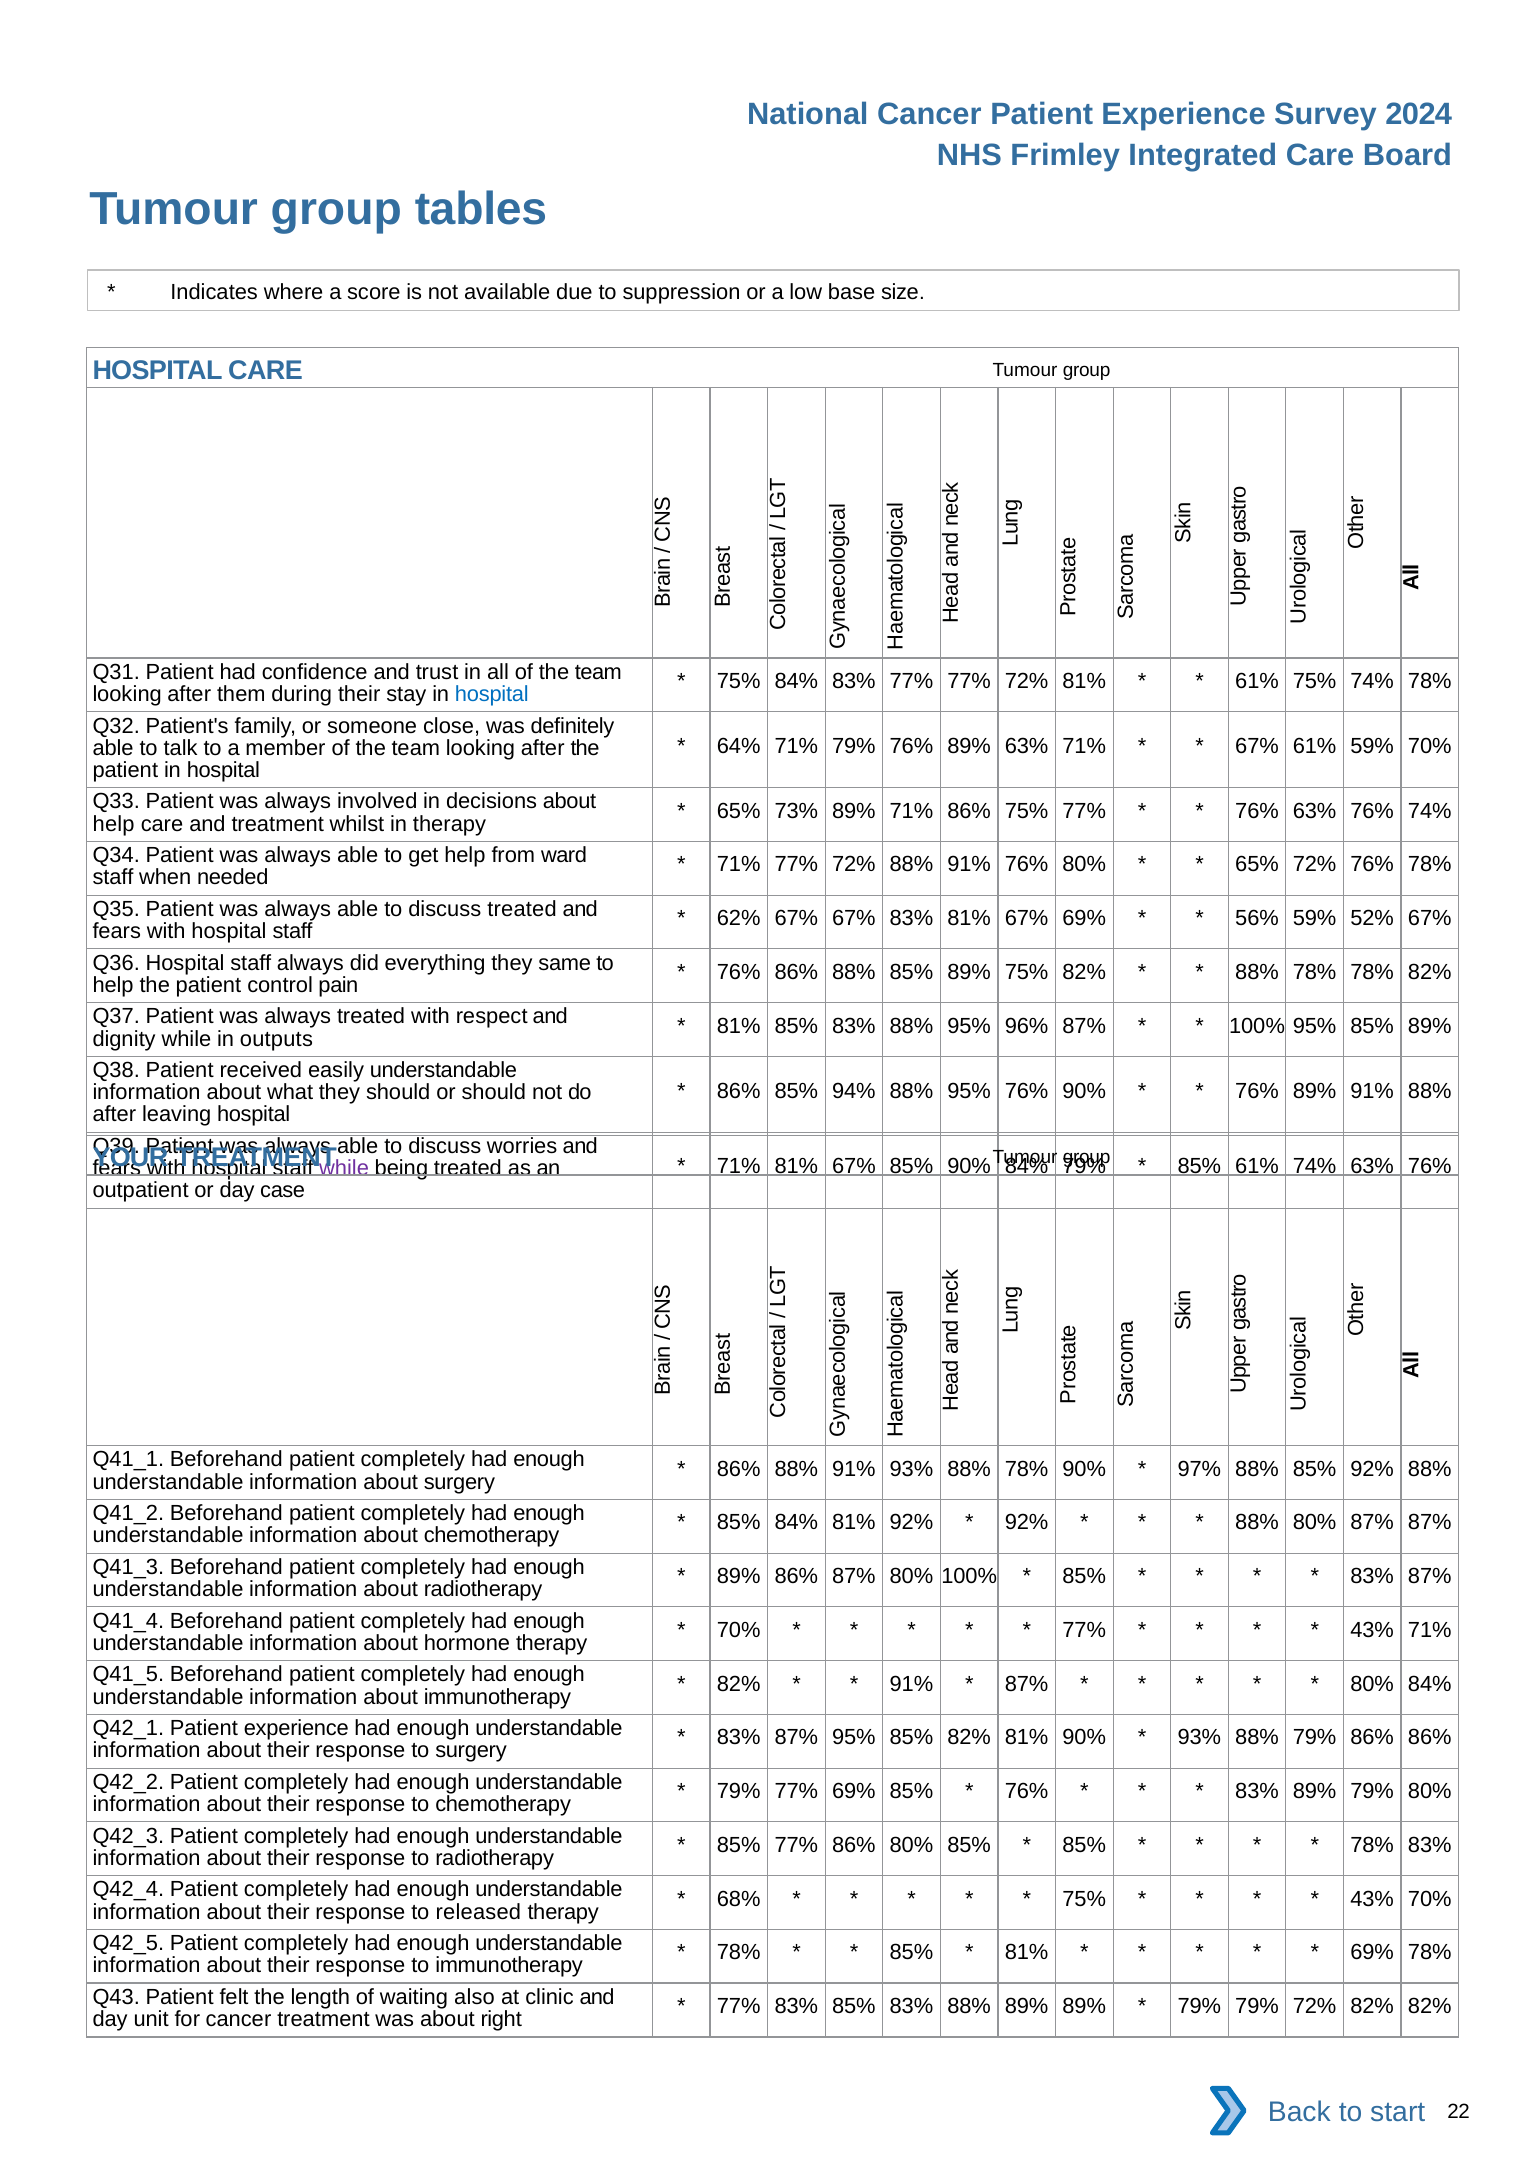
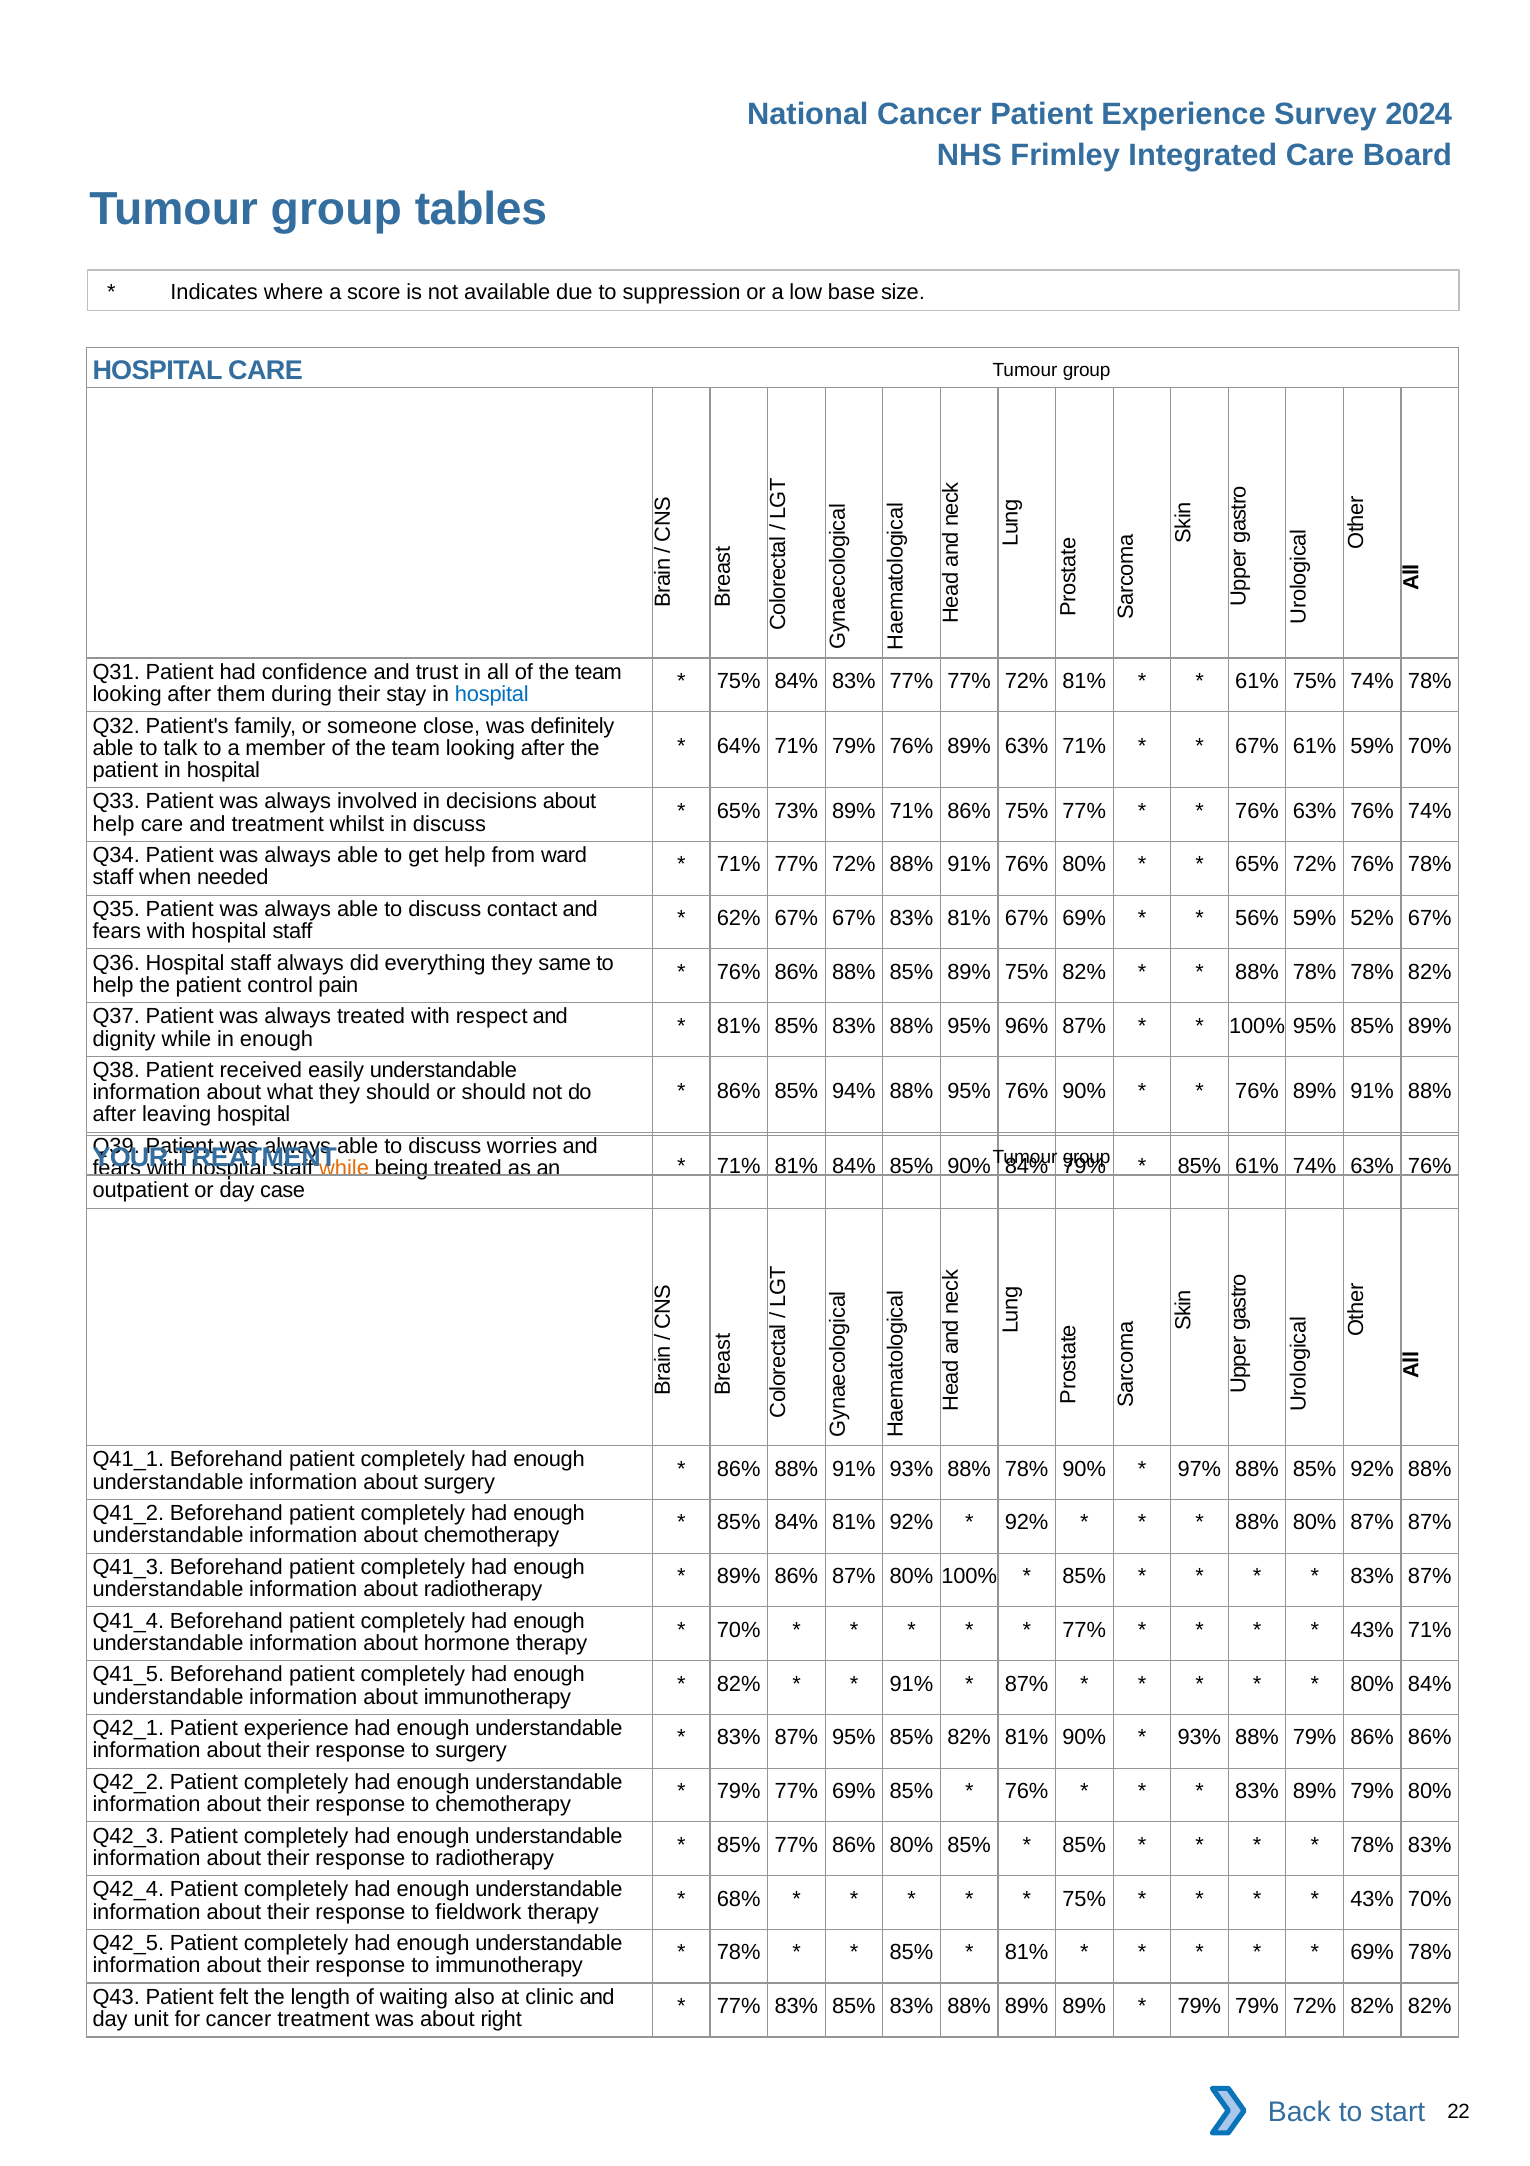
in therapy: therapy -> discuss (450, 824)
discuss treated: treated -> contact (522, 909)
in outputs: outputs -> enough (277, 1038)
71% 81% 67%: 67% -> 84% (854, 1166)
while colour: purple -> orange (344, 1168)
released: released -> fieldwork (479, 1911)
